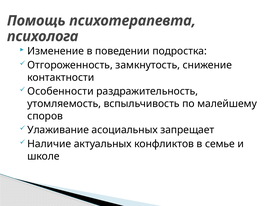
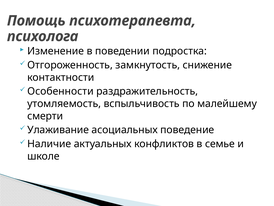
споров: споров -> смерти (45, 116)
запрещает: запрещает -> поведение (187, 130)
